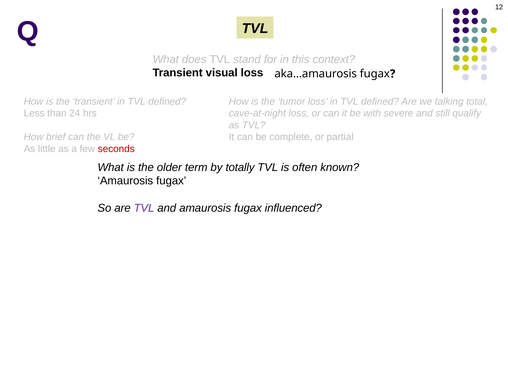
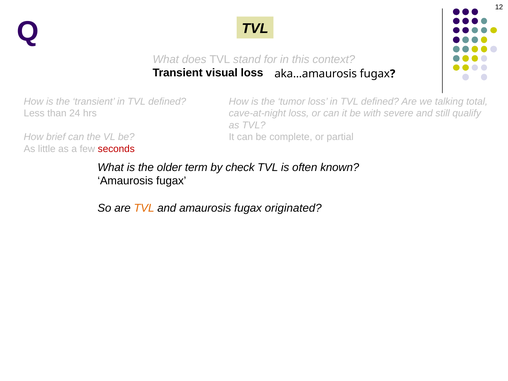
totally: totally -> check (240, 167)
TVL colour: purple -> orange (144, 208)
influenced: influenced -> originated (293, 208)
